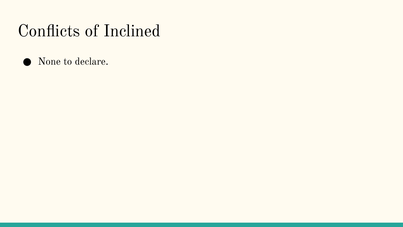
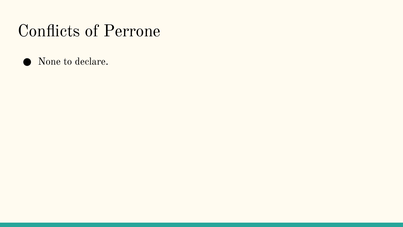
Inclined: Inclined -> Perrone (132, 31)
